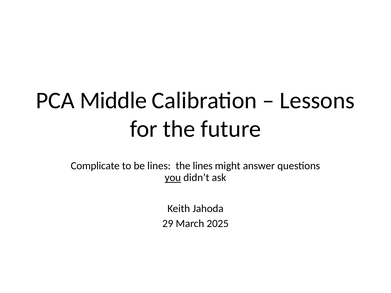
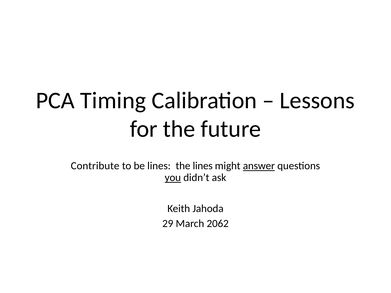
Middle: Middle -> Timing (113, 100)
Complicate: Complicate -> Contribute (95, 166)
answer underline: none -> present (259, 166)
2025: 2025 -> 2062 (218, 224)
